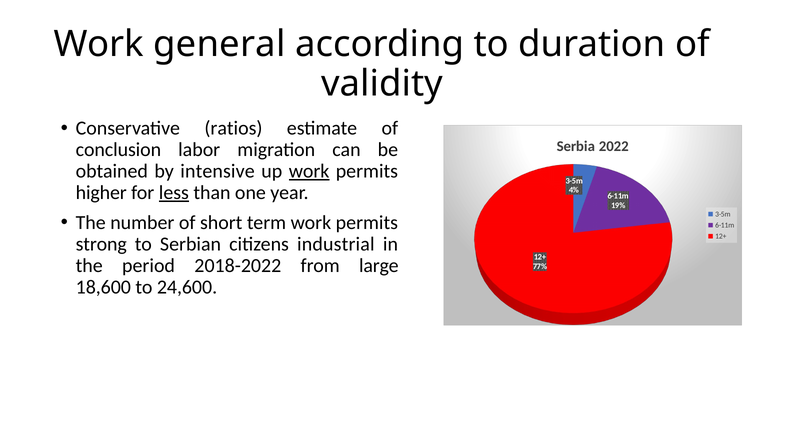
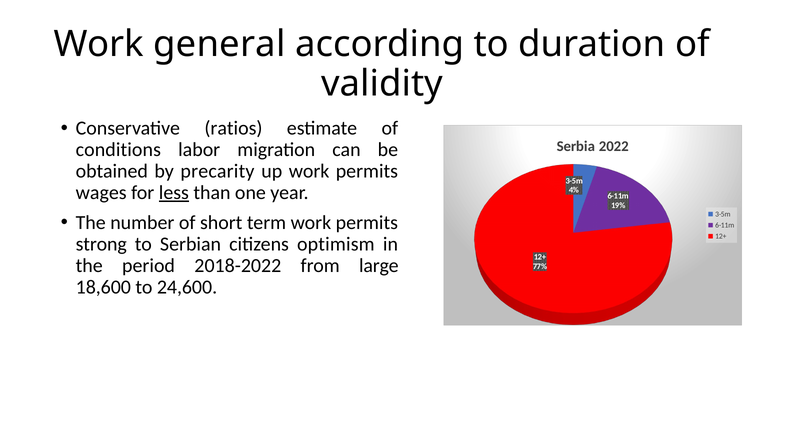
conclusion: conclusion -> conditions (118, 150)
intensive: intensive -> precarity (217, 171)
work underline: present -> none (309, 171)
higher: higher -> wages (101, 193)
industrial: industrial -> optimism (336, 244)
